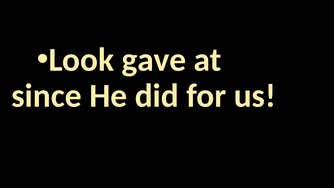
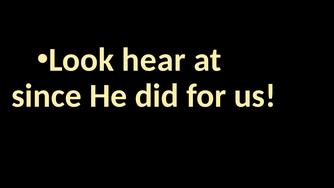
gave: gave -> hear (154, 60)
